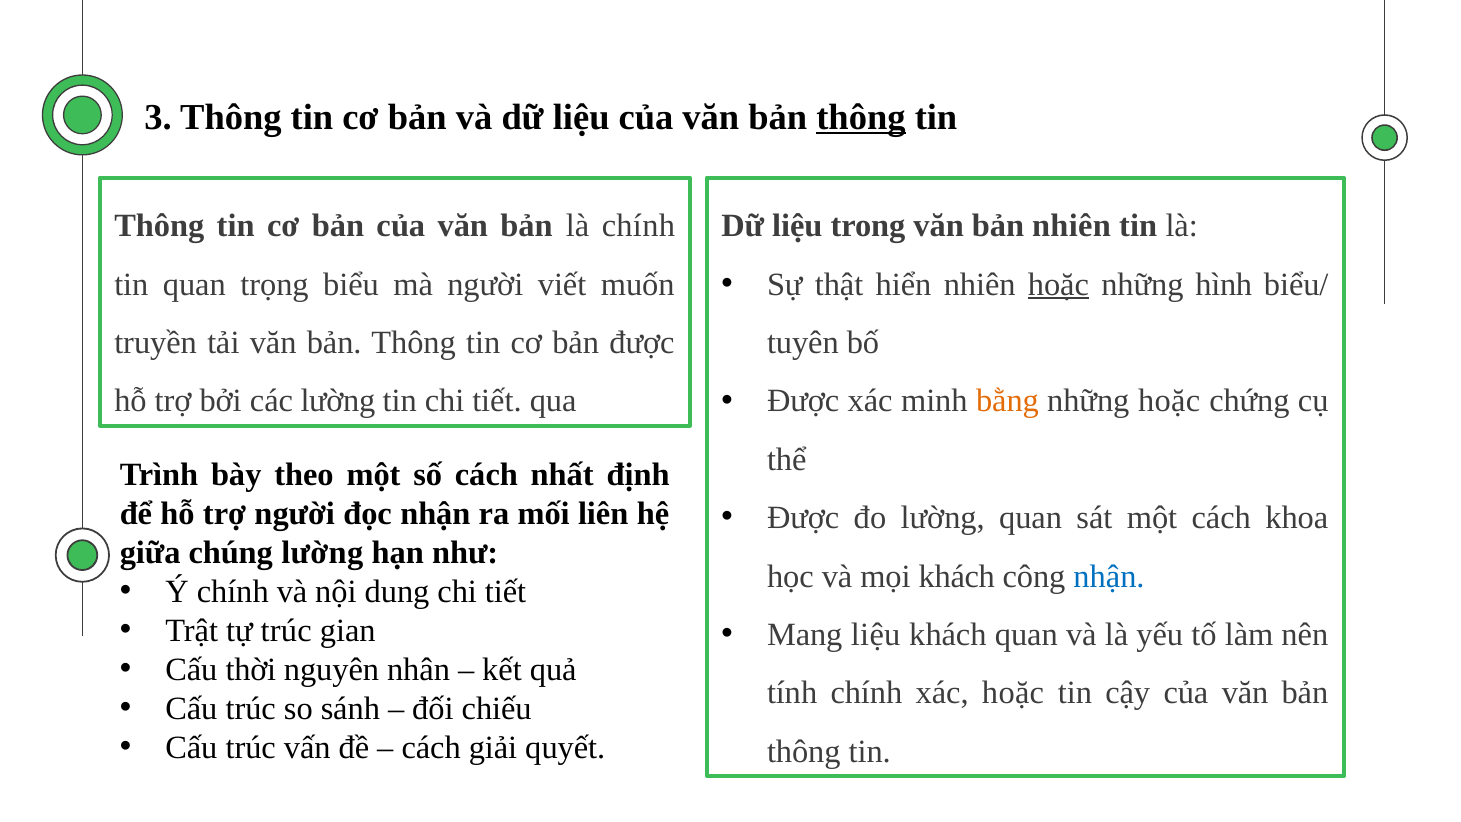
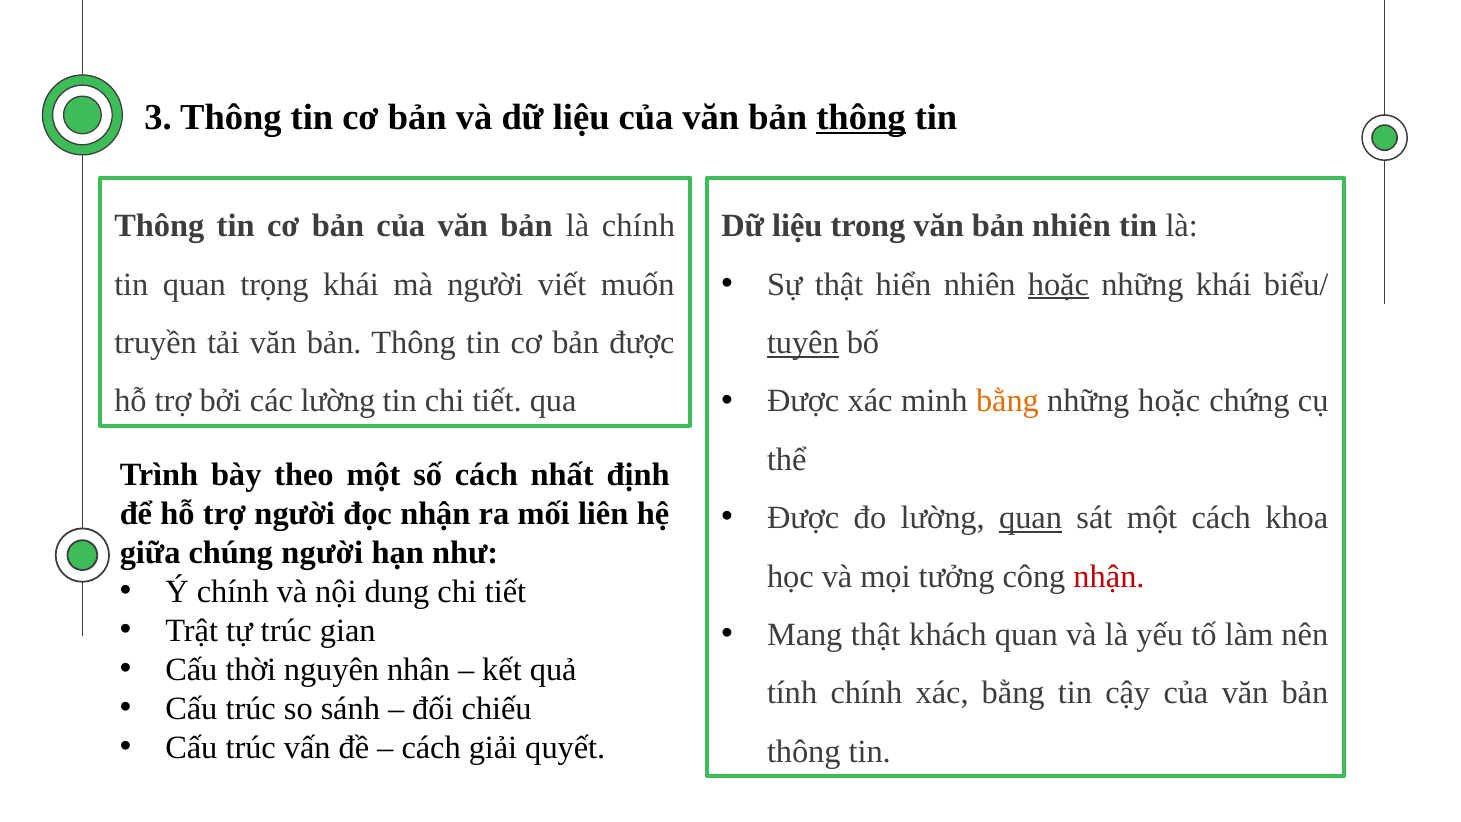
những hình: hình -> khái (1224, 284)
trọng biểu: biểu -> khái (351, 284)
tuyên underline: none -> present (803, 343)
quan underline: none -> present (1031, 518)
chúng lường: lường -> người (322, 553)
mọi khách: khách -> tưởng (957, 576)
nhận colour: blue -> red (1109, 576)
Mang liệu: liệu -> thật (876, 635)
xác hoặc: hoặc -> bằng (1013, 693)
